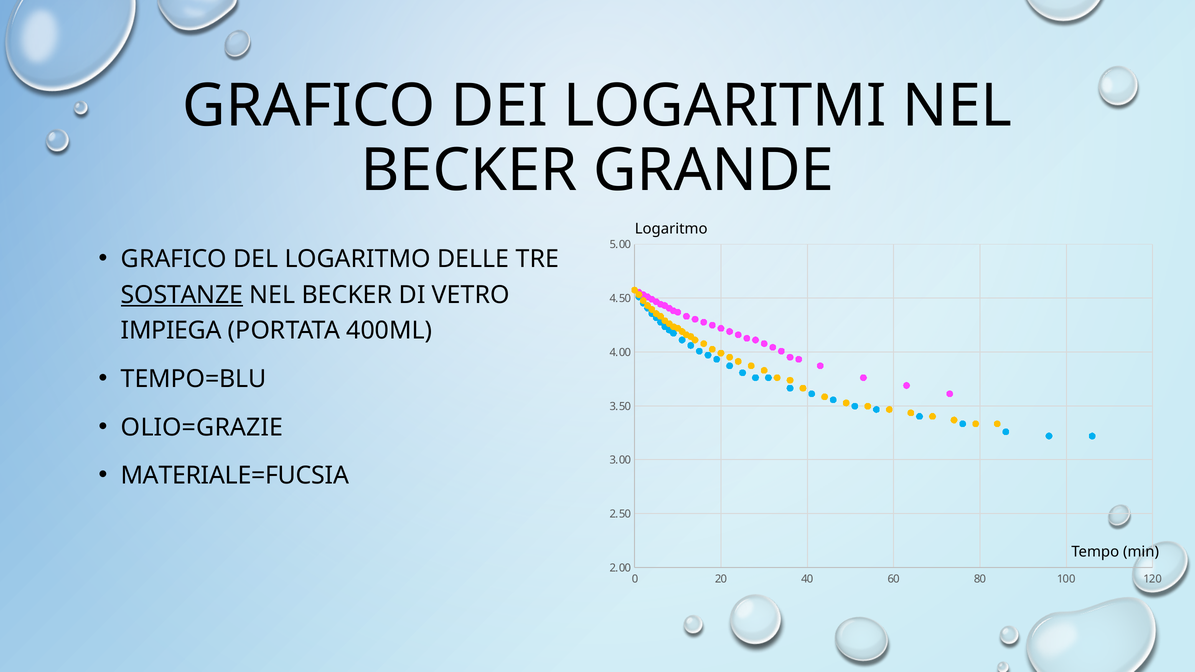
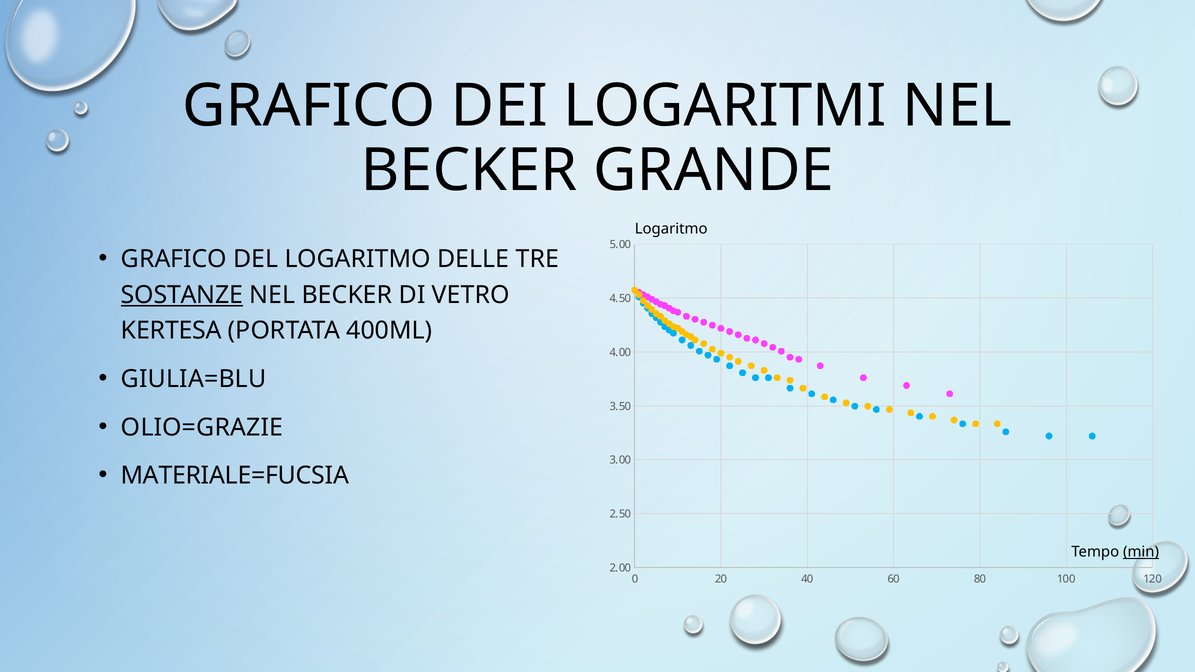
IMPIEGA: IMPIEGA -> KERTESA (171, 331)
TEMPO=BLU: TEMPO=BLU -> GIULIA=BLU (194, 379)
min underline: none -> present (1141, 552)
